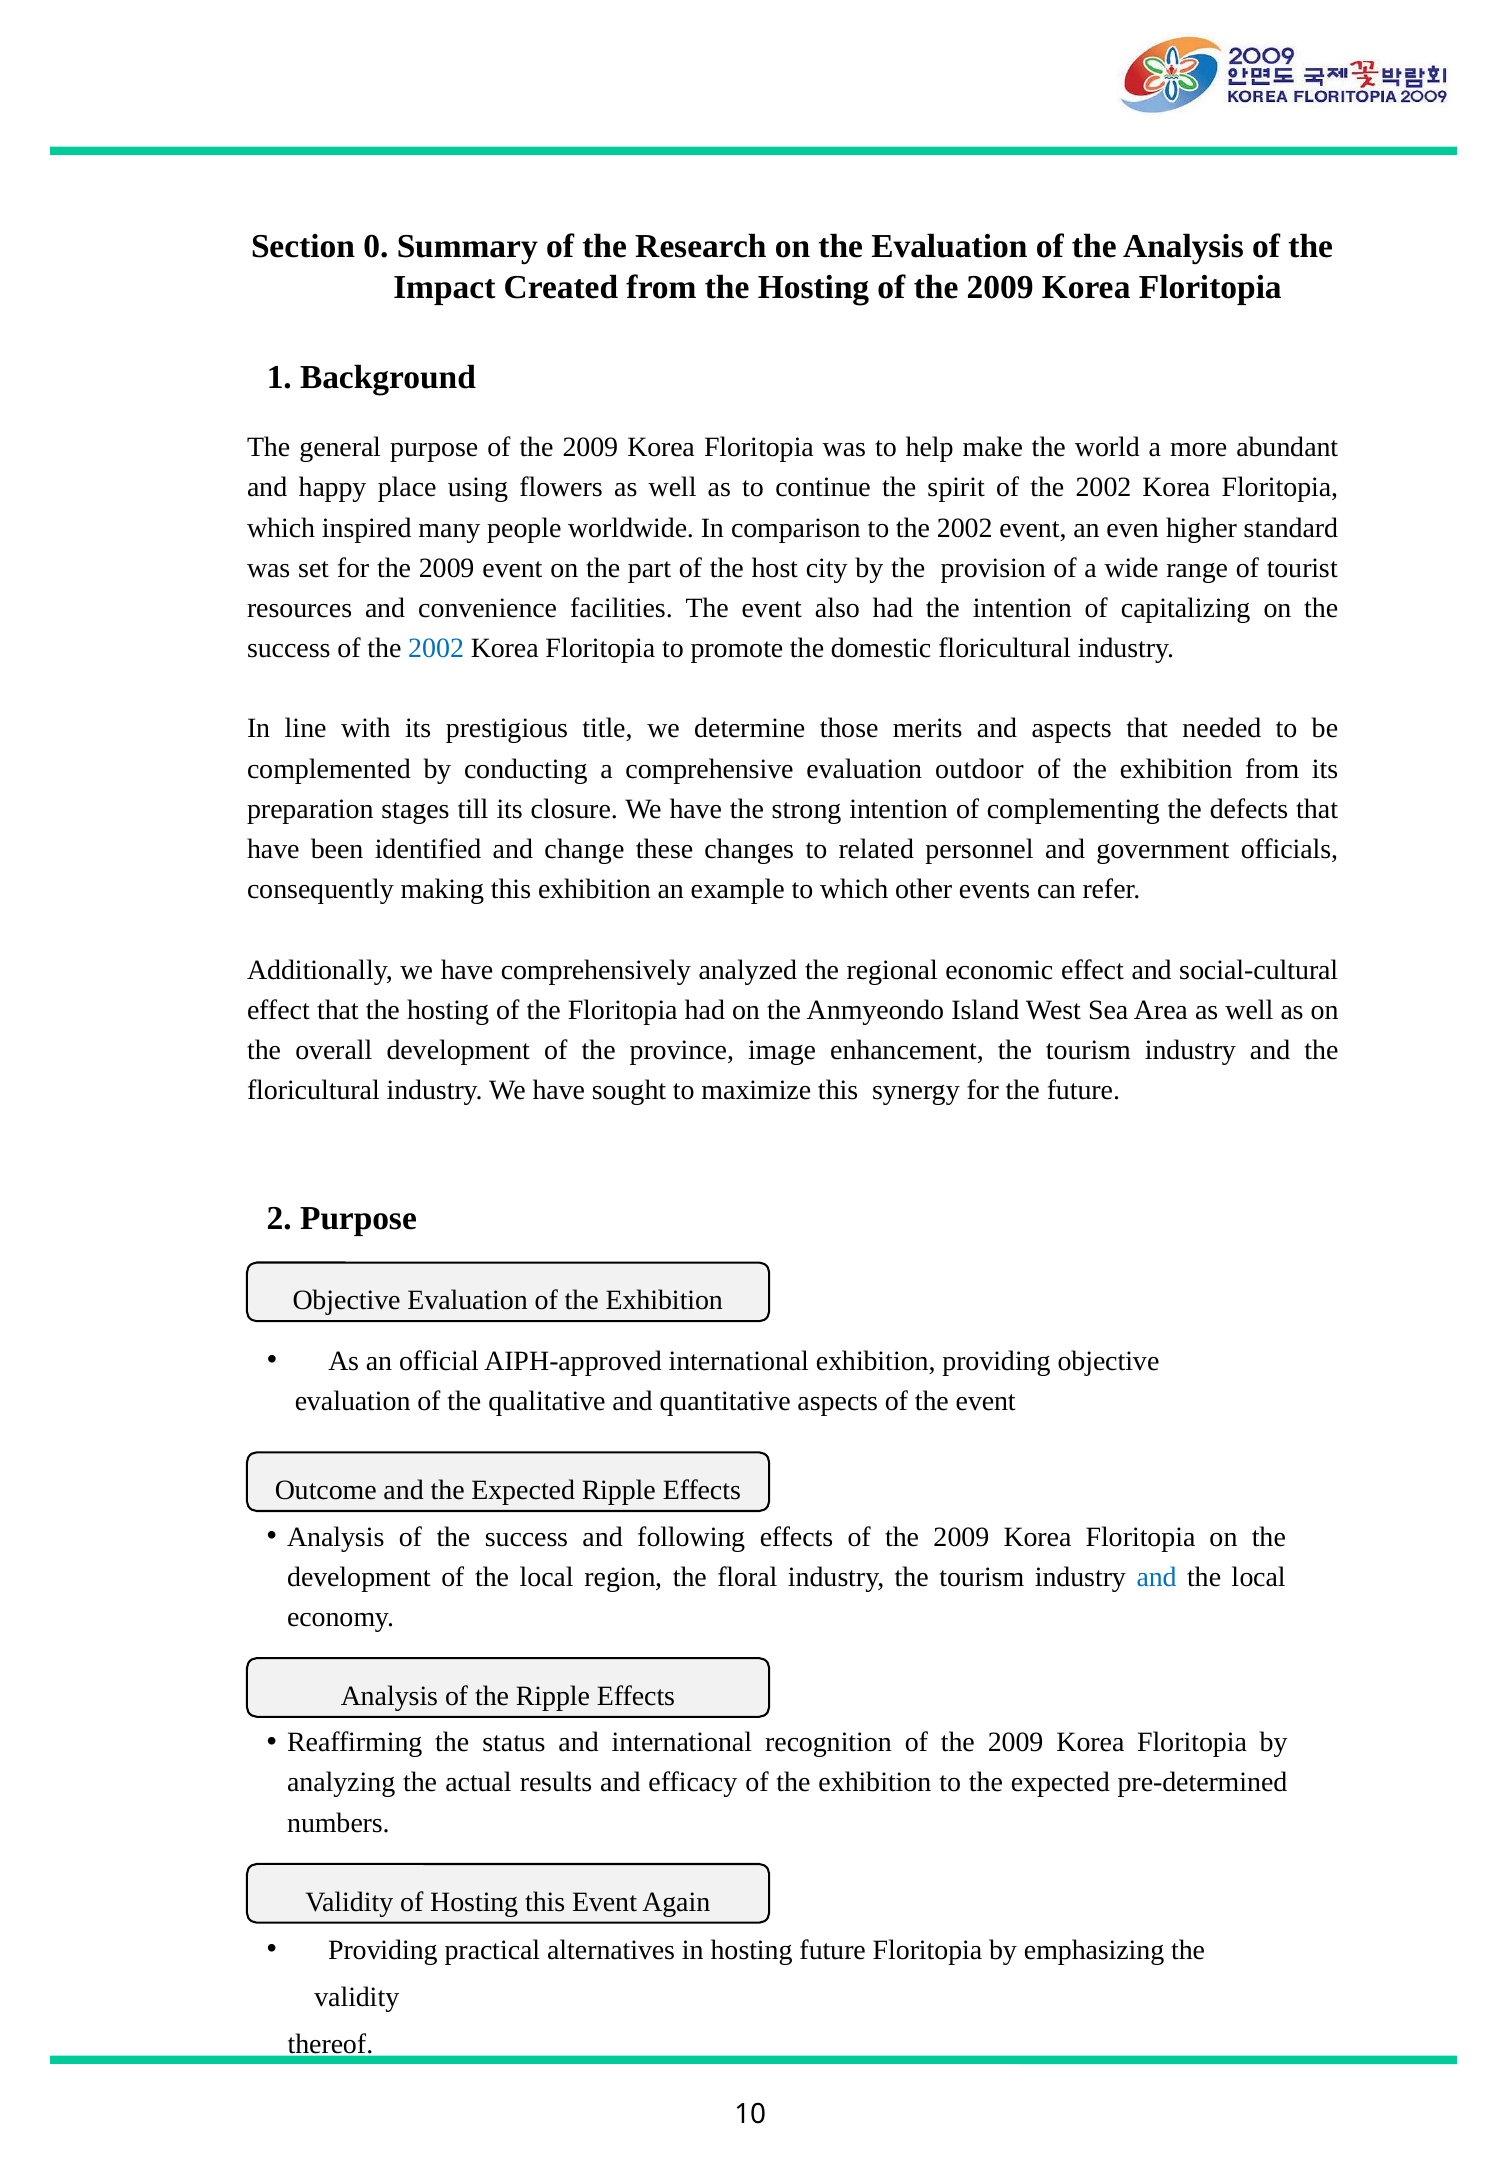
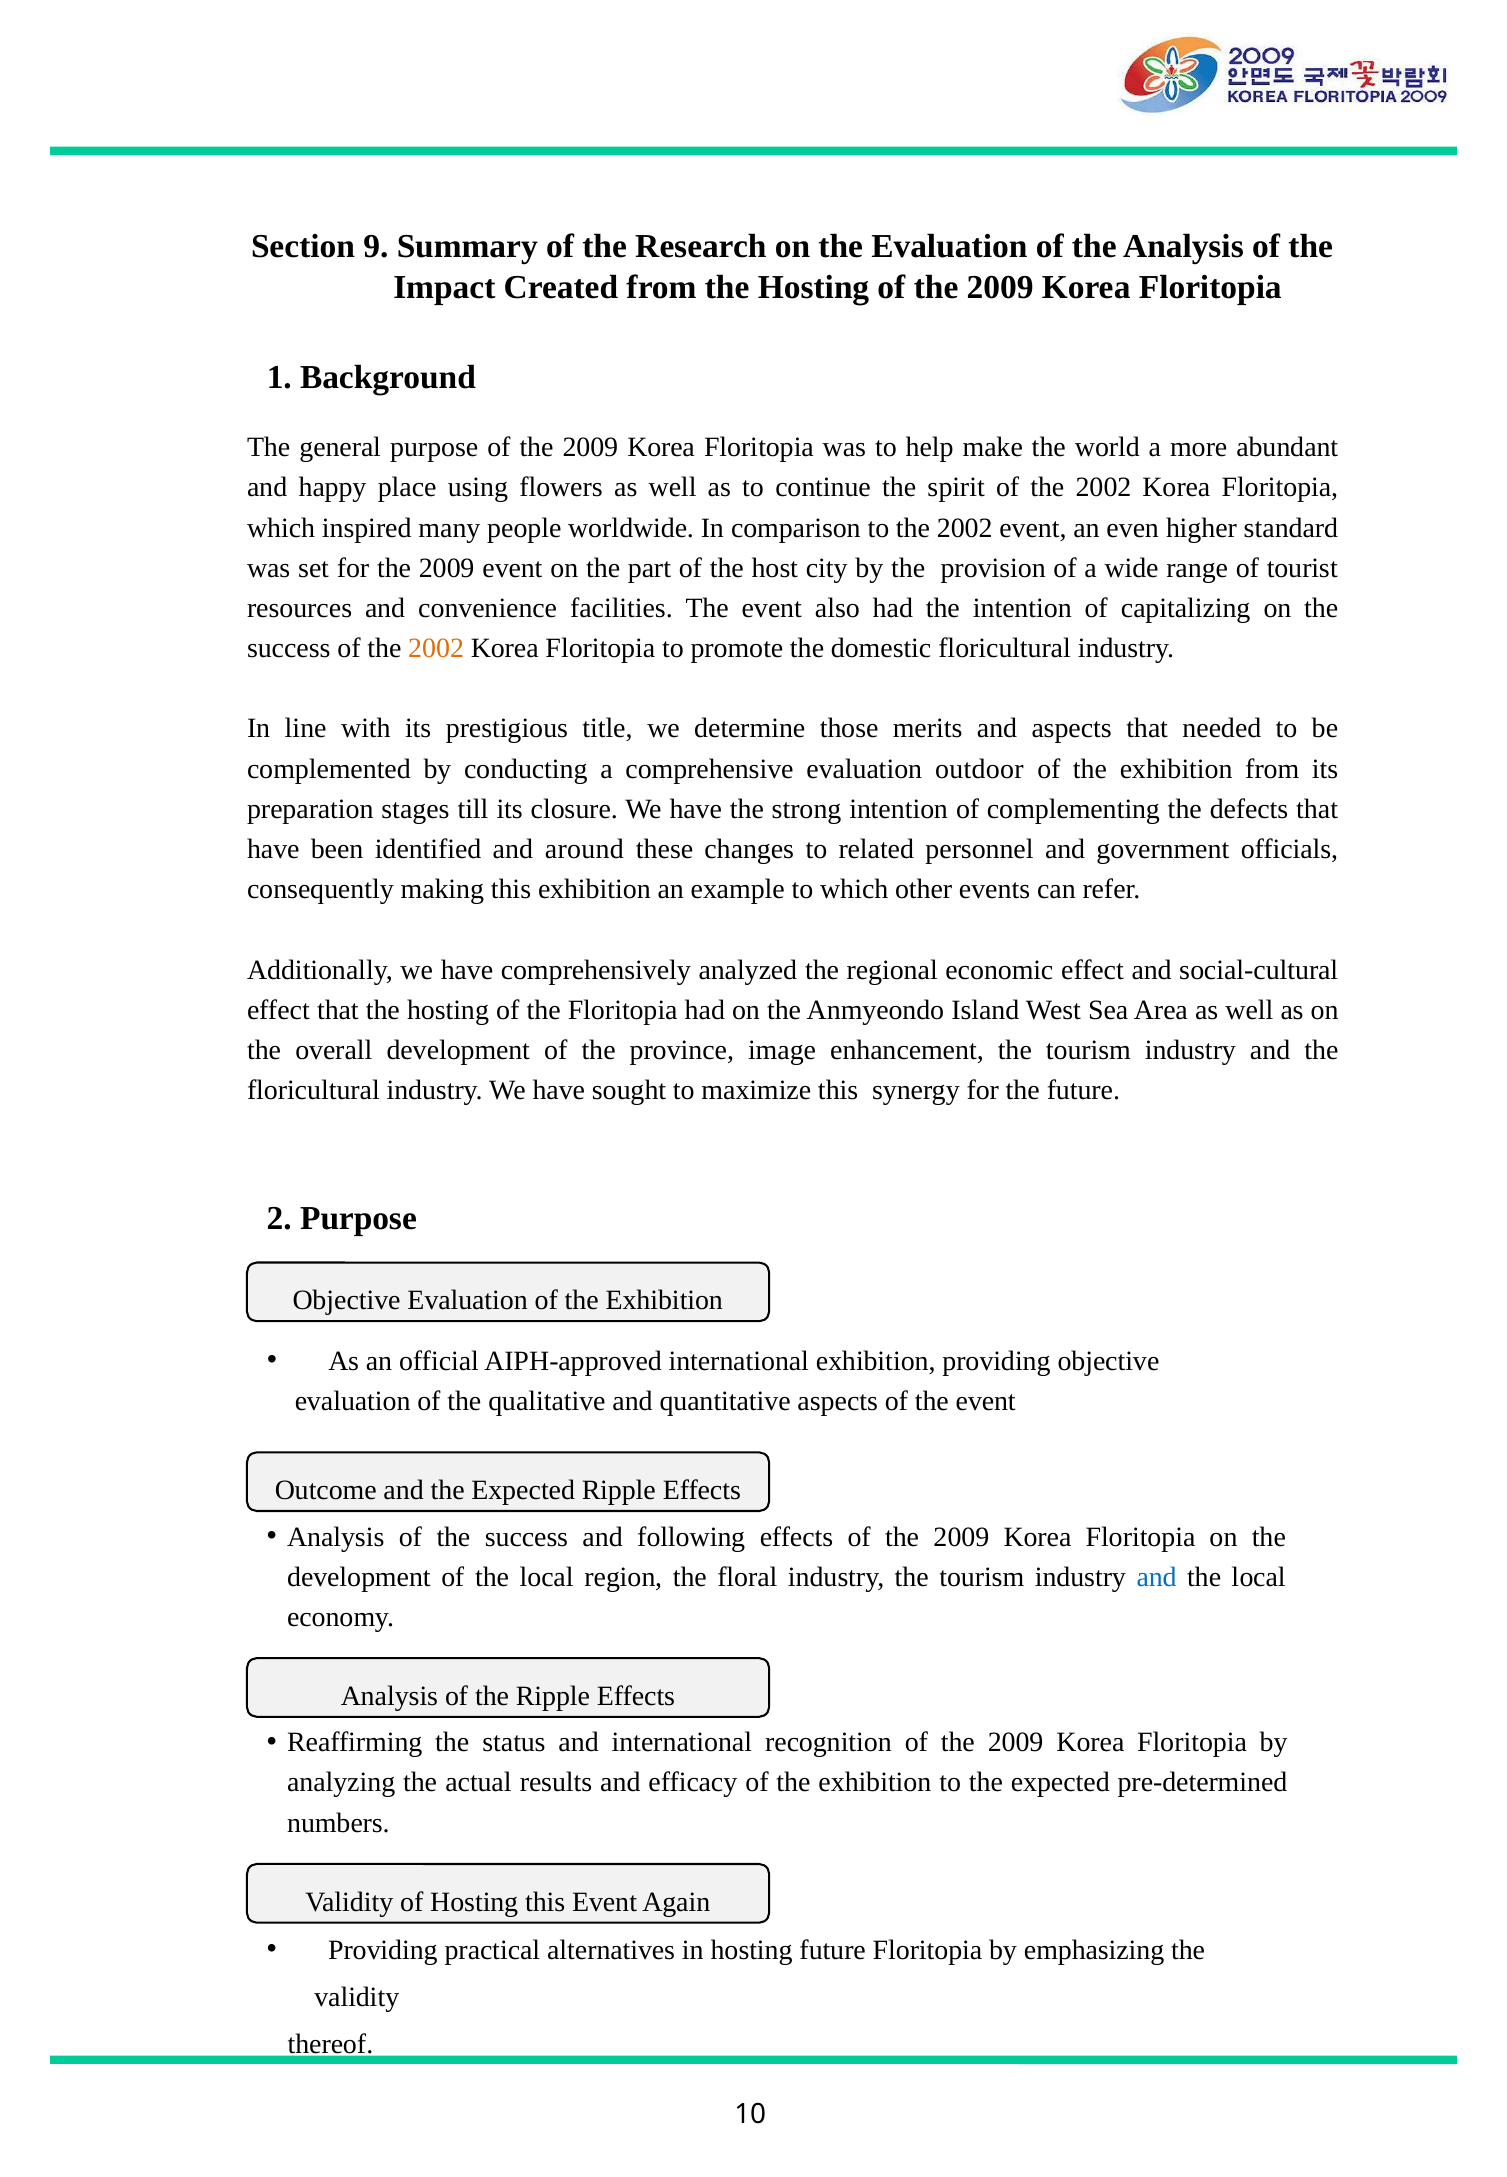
0: 0 -> 9 (376, 247)
2002 colour: blue -> orange (436, 648)
change: change -> around (584, 849)
